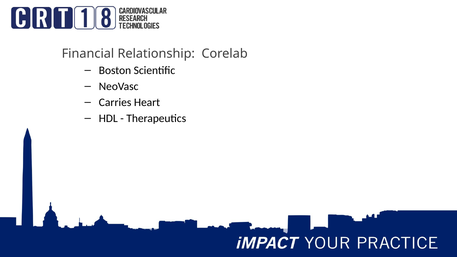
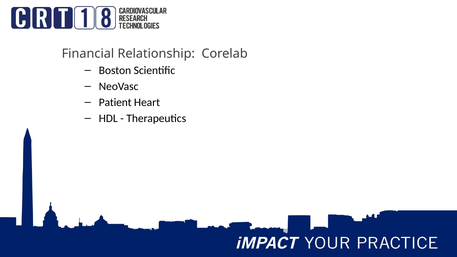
Carries: Carries -> Patient (115, 102)
